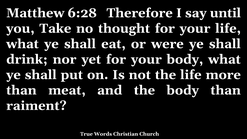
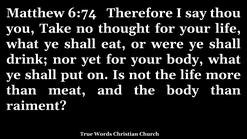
6:28: 6:28 -> 6:74 (82, 13)
until: until -> thou (225, 13)
